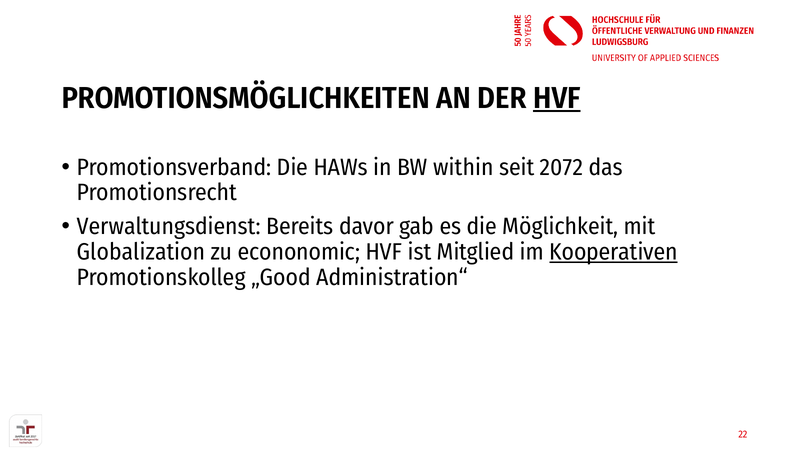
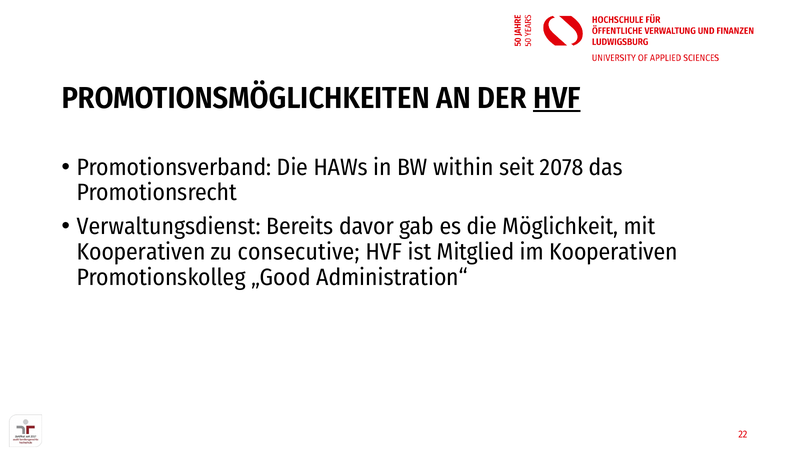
2072: 2072 -> 2078 (562, 167)
Globalization: Globalization -> Kooperativen (141, 252)
econonomic: econonomic -> consecutive (299, 252)
Kooperativen underline: present -> none (614, 252)
